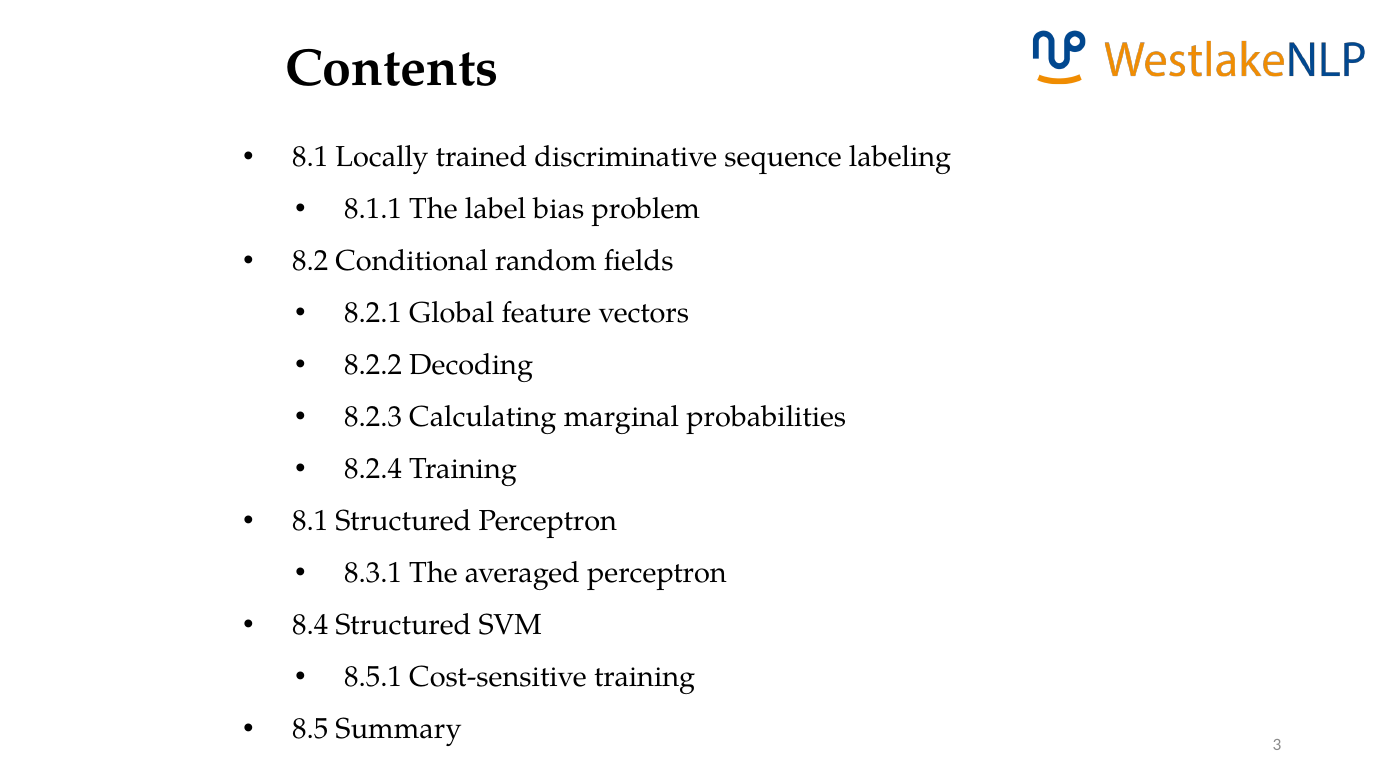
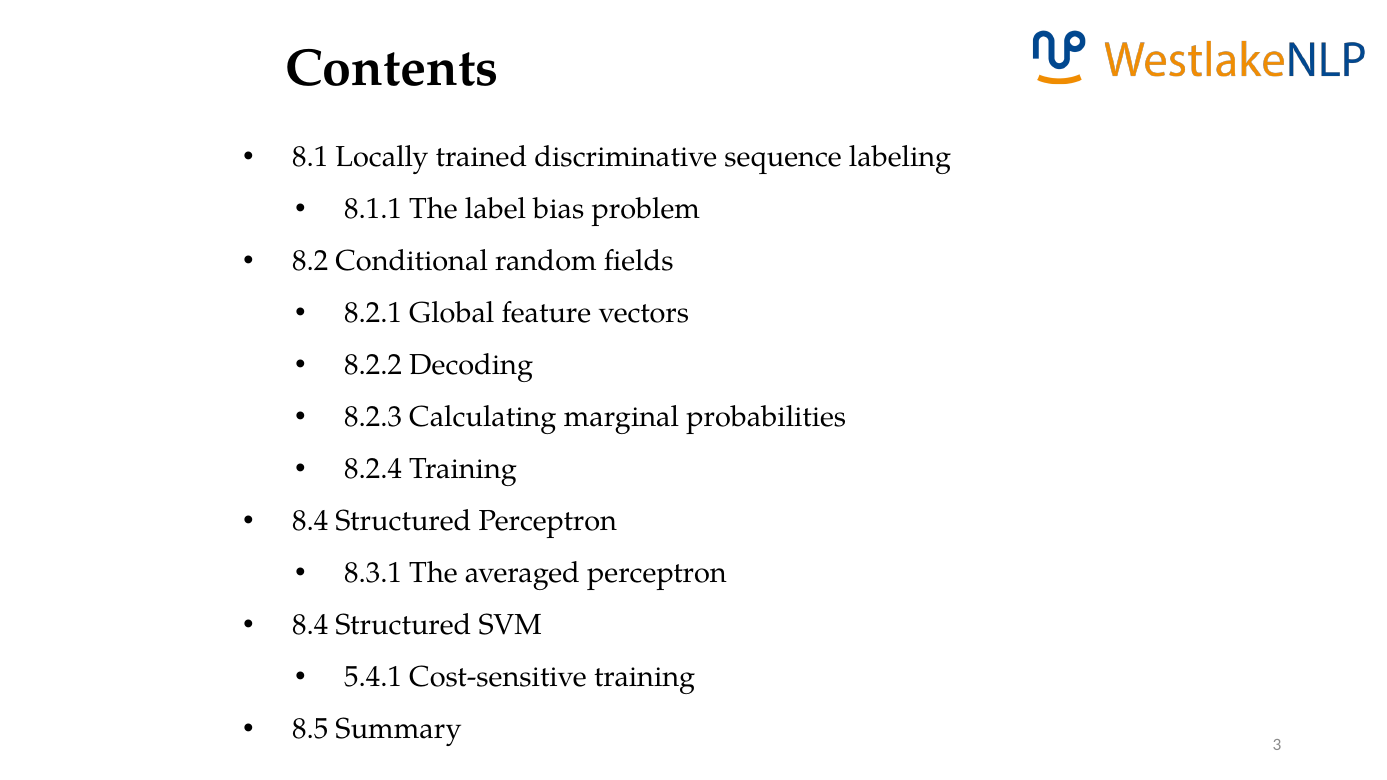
8.1: 8.1 -> 8.4 (310, 521)
8.5.1: 8.5.1 -> 5.4.1 (373, 678)
